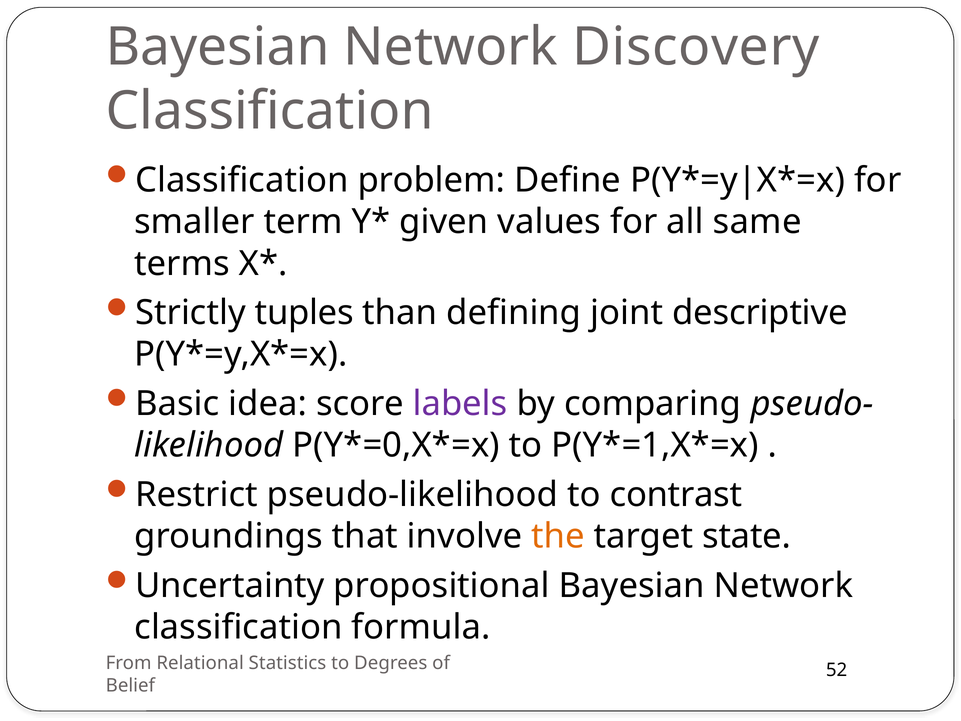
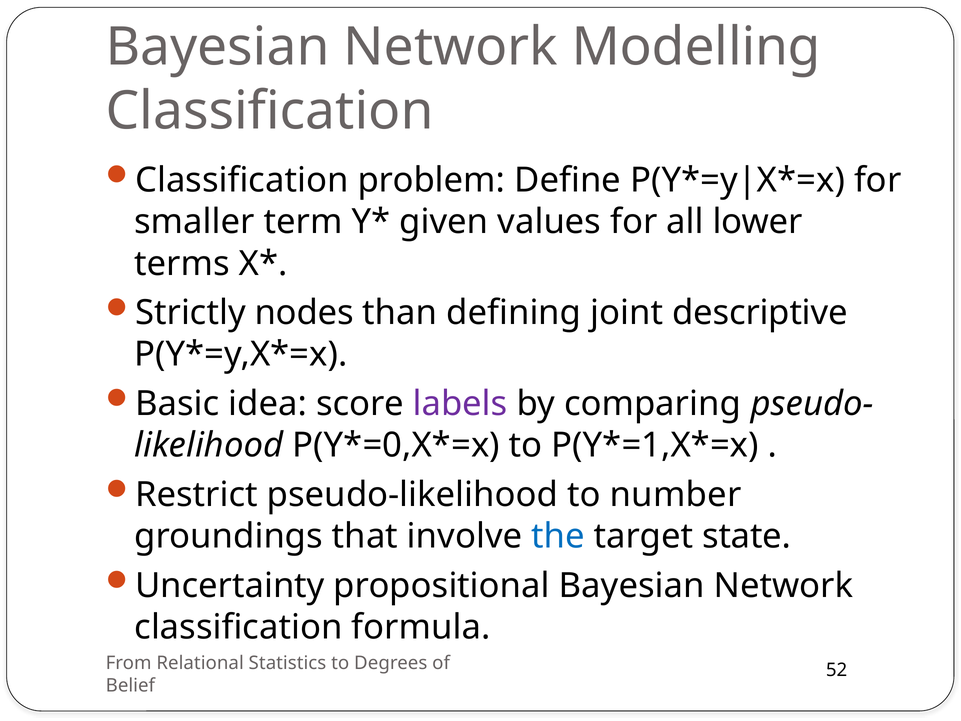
Discovery: Discovery -> Modelling (696, 47)
same: same -> lower (758, 222)
tuples: tuples -> nodes (304, 313)
contrast: contrast -> number (676, 495)
the colour: orange -> blue (558, 536)
